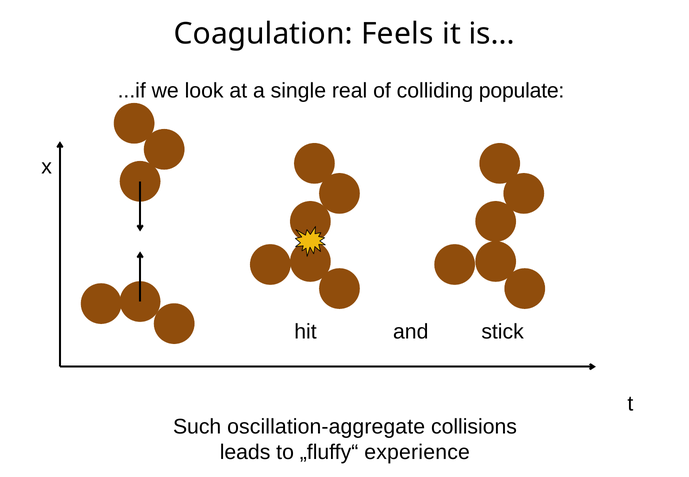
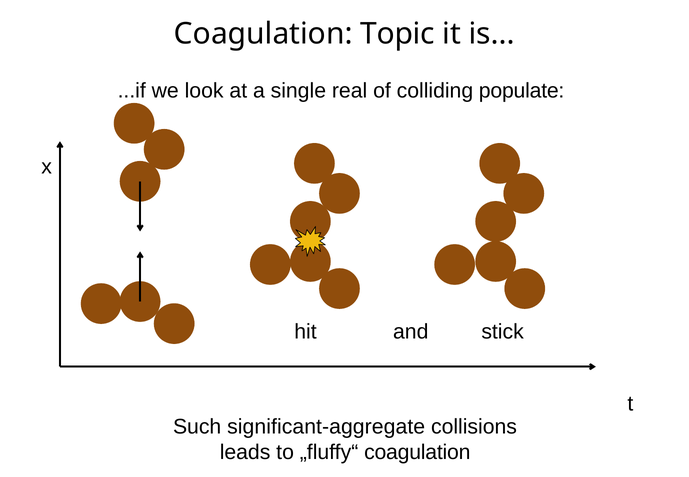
Feels: Feels -> Topic (398, 34)
oscillation-aggregate: oscillation-aggregate -> significant-aggregate (326, 427)
„fluffy“ experience: experience -> coagulation (417, 452)
